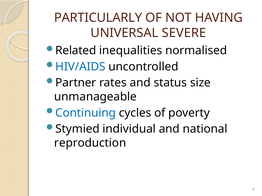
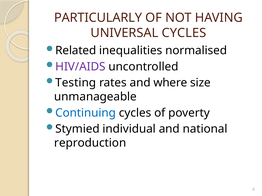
UNIVERSAL SEVERE: SEVERE -> CYCLES (184, 33)
HIV/AIDS colour: blue -> purple (80, 67)
Partner: Partner -> Testing (76, 83)
status: status -> where (170, 83)
